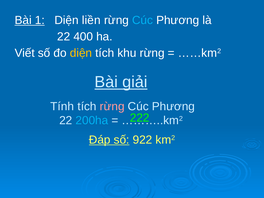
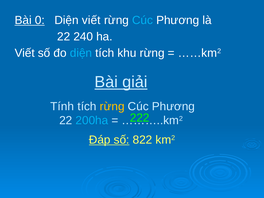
1: 1 -> 0 (40, 20)
Diện liền: liền -> viết (91, 20)
400: 400 -> 240 (83, 37)
diện colour: yellow -> light blue (81, 53)
rừng colour: pink -> yellow (112, 106)
922: 922 -> 822 (143, 140)
